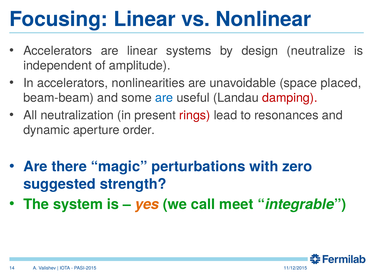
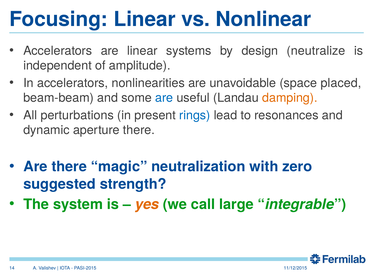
damping colour: red -> orange (290, 98)
neutralization: neutralization -> perturbations (77, 116)
rings colour: red -> blue (195, 116)
aperture order: order -> there (139, 130)
perturbations: perturbations -> neutralization (198, 167)
meet: meet -> large (236, 205)
